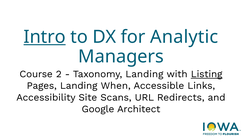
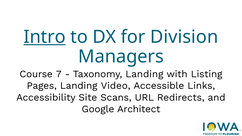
Analytic: Analytic -> Division (184, 37)
2: 2 -> 7 (59, 74)
Listing underline: present -> none (207, 74)
When: When -> Video (116, 86)
